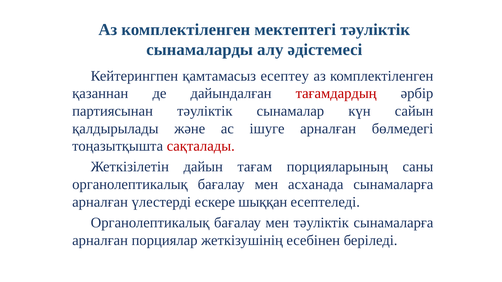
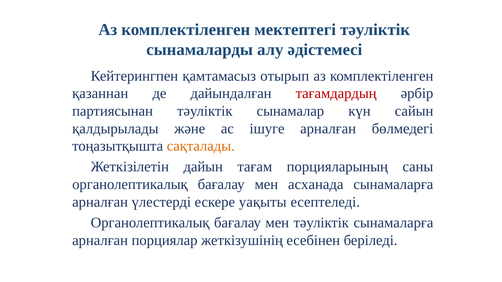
есептеу: есептеу -> отырып (285, 76)
сақталады colour: red -> orange (201, 146)
шыққан: шыққан -> уақыты (263, 202)
